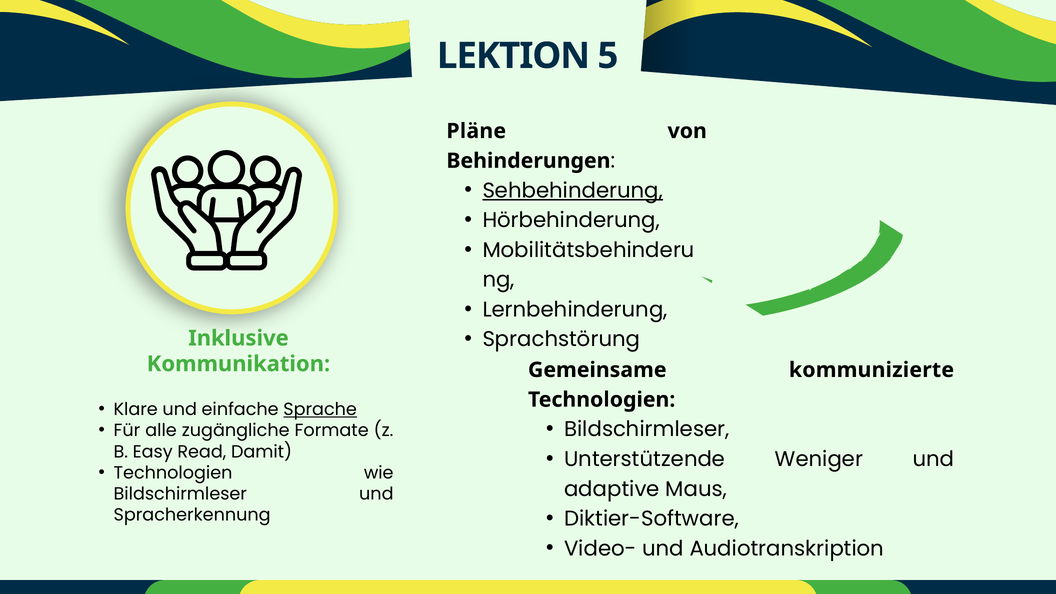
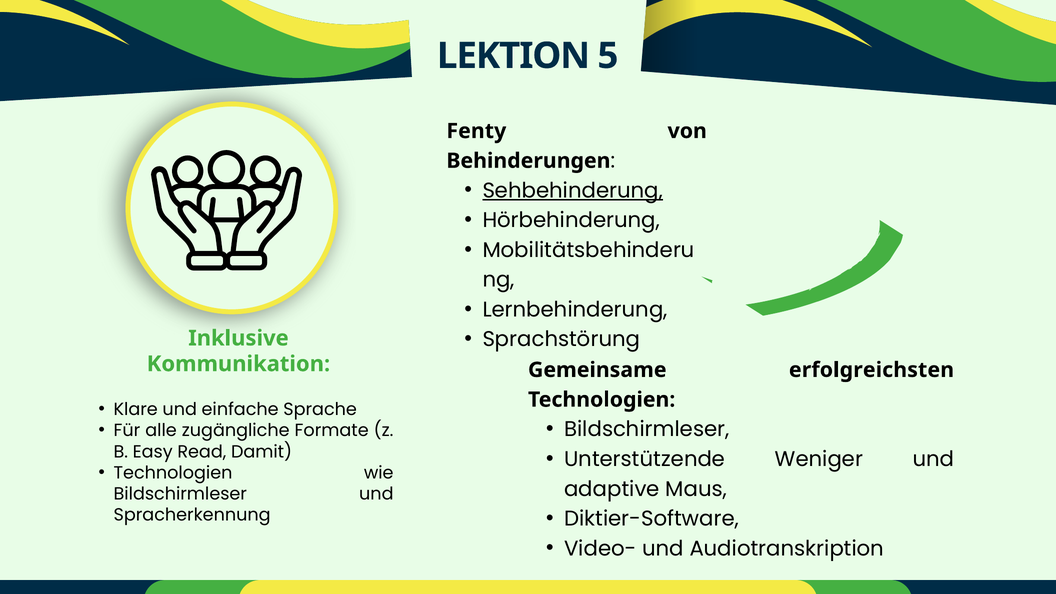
Pläne: Pläne -> Fenty (476, 131)
kommunizierte: kommunizierte -> erfolgreichsten (871, 370)
Sprache underline: present -> none (320, 409)
